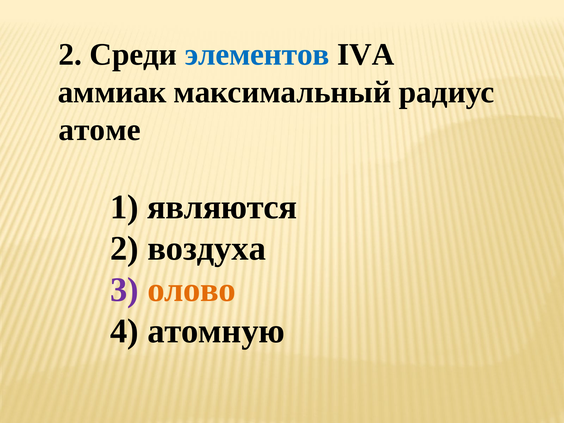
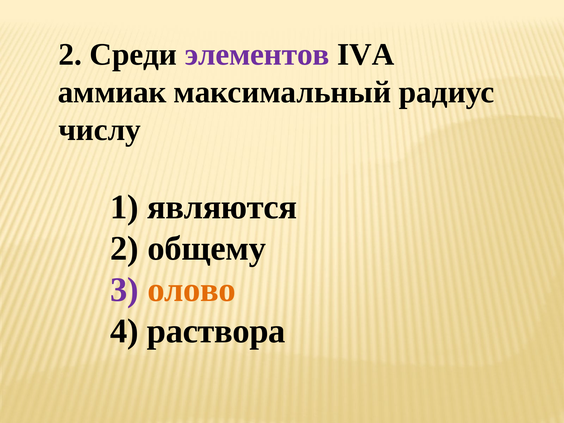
элементов colour: blue -> purple (257, 55)
атоме: атоме -> числу (100, 130)
воздуха: воздуха -> общему (207, 248)
атомную: атомную -> раствора (216, 331)
